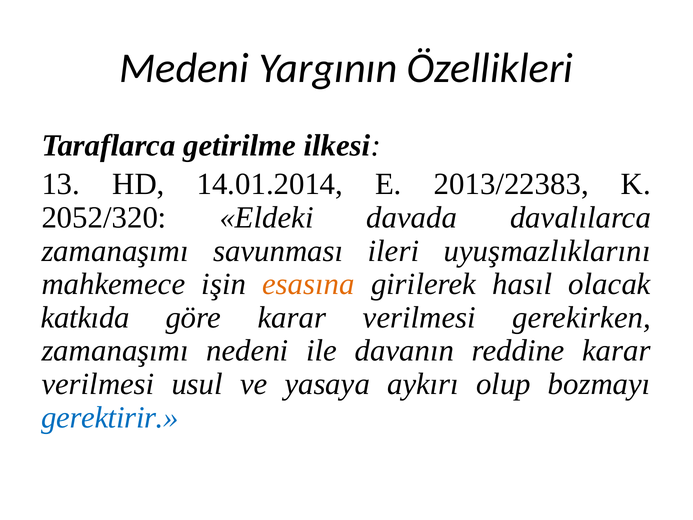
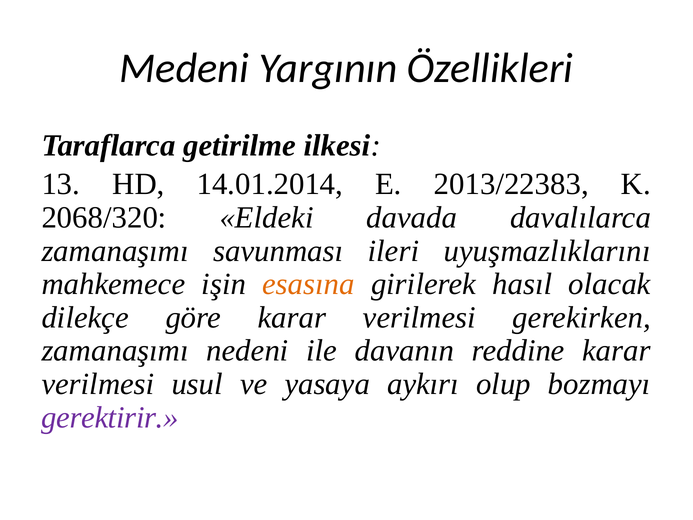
2052/320: 2052/320 -> 2068/320 (104, 217)
katkıda: katkıda -> dilekçe (85, 317)
gerektirir colour: blue -> purple (110, 417)
